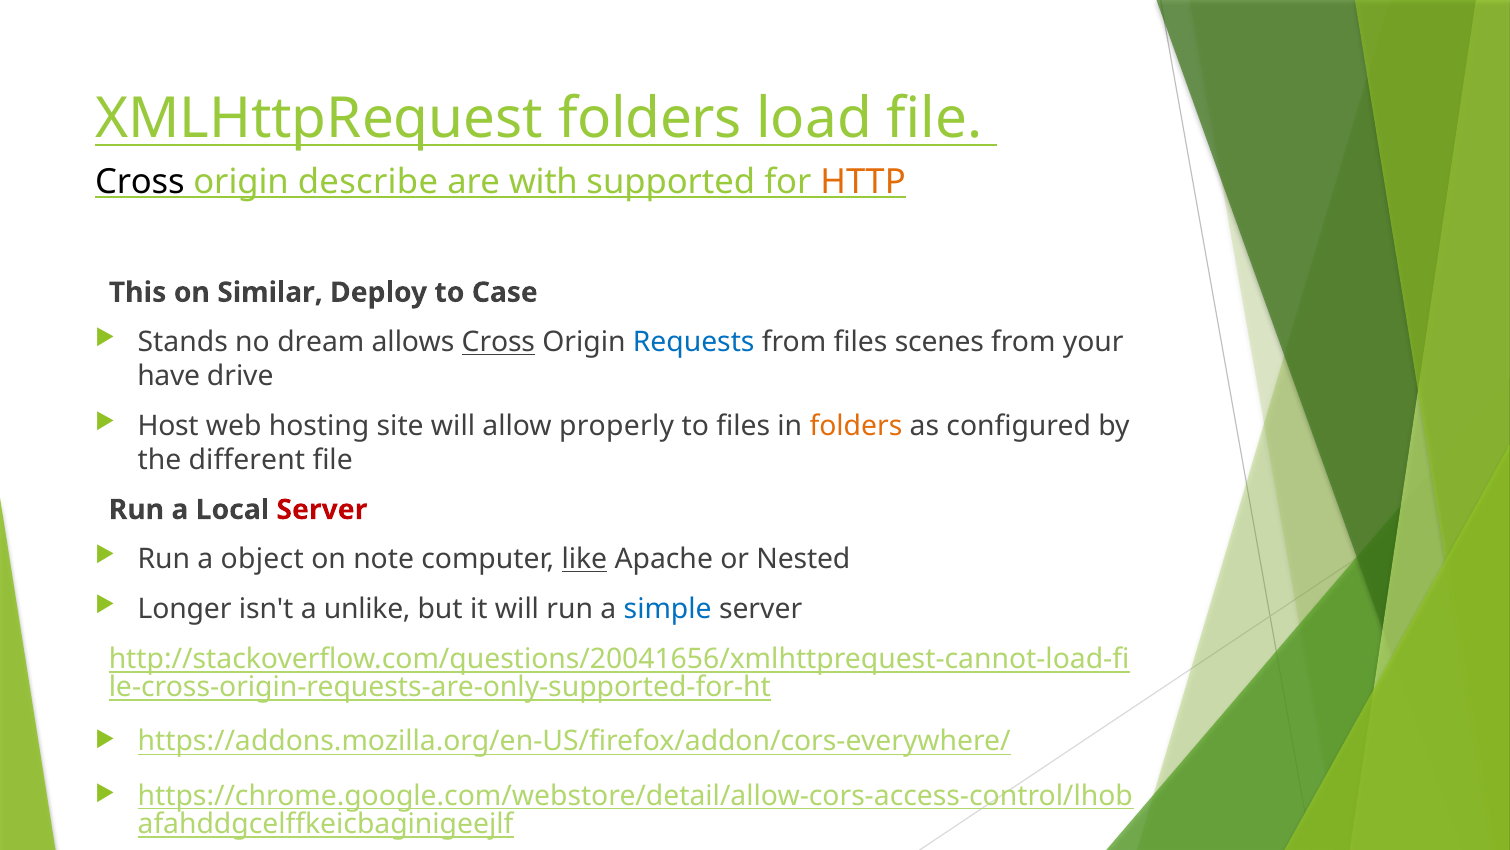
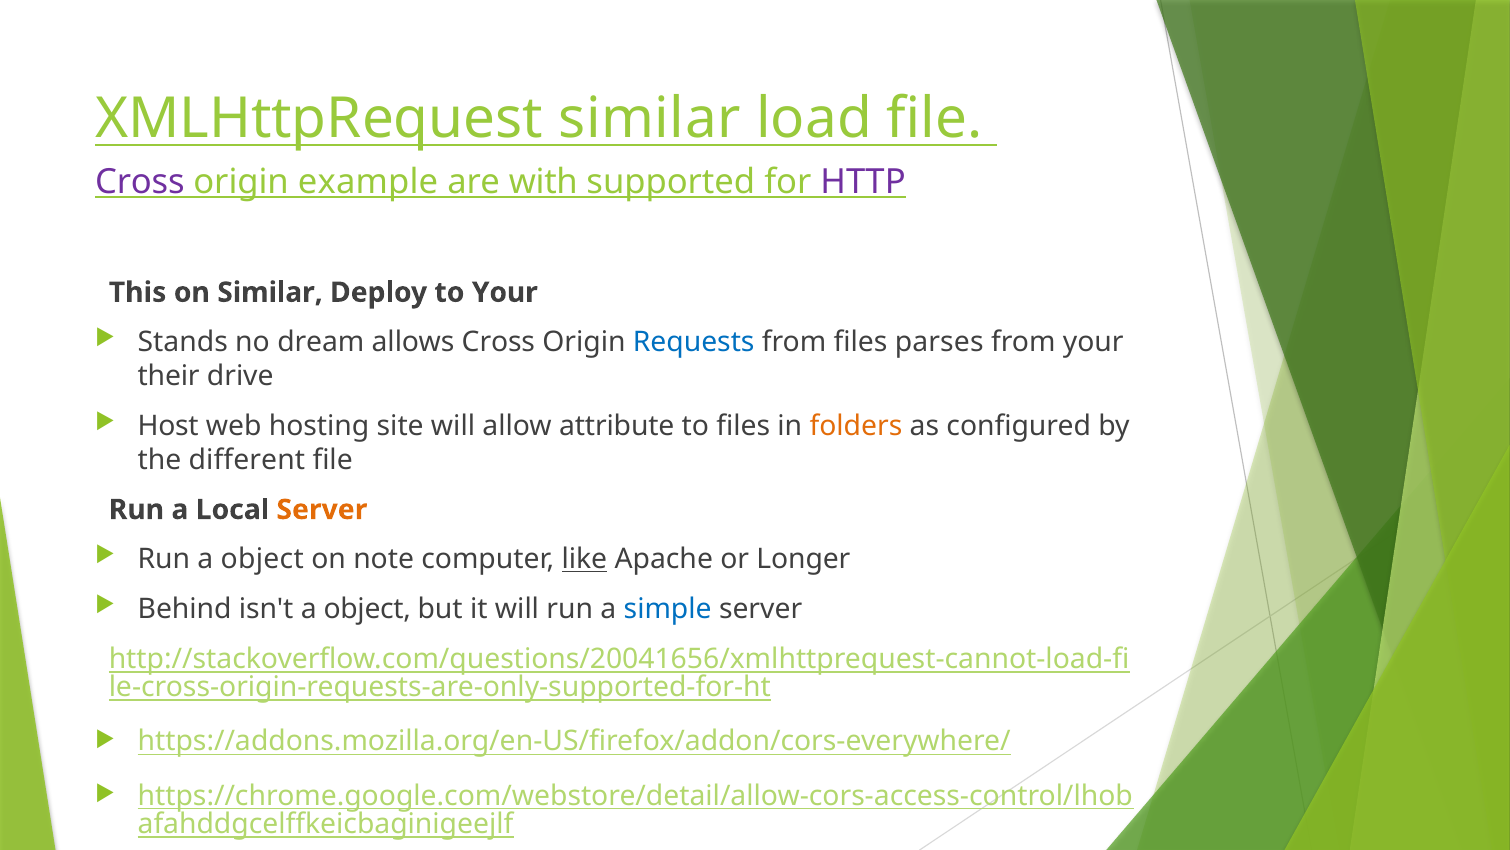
XMLHttpRequest folders: folders -> similar (650, 119)
Cross colour: black -> purple (140, 181)
describe: describe -> example (368, 181)
HTTP colour: orange -> purple (863, 181)
to Case: Case -> Your (505, 292)
Cross underline: present -> none (498, 342)
scenes: scenes -> parses (939, 342)
have: have -> their (169, 376)
properly: properly -> attribute (617, 426)
Server colour: red -> orange (322, 509)
Nested: Nested -> Longer (803, 559)
Longer: Longer -> Behind (185, 609)
isn't a unlike: unlike -> object (367, 609)
